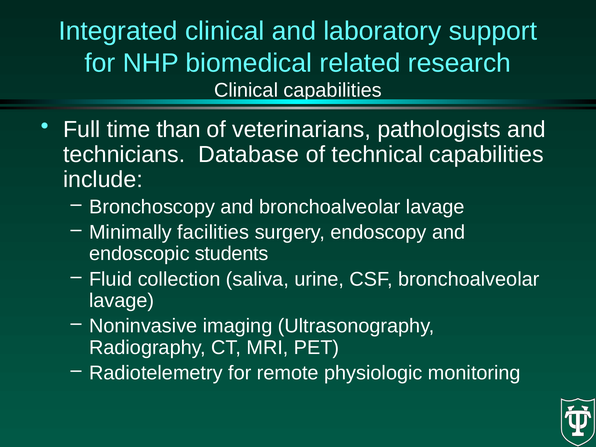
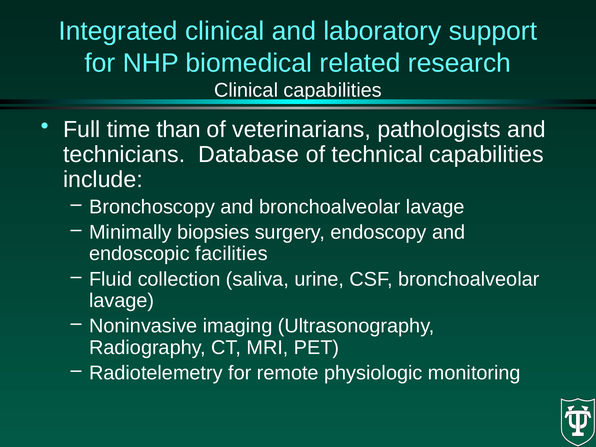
facilities: facilities -> biopsies (213, 232)
students: students -> facilities (232, 254)
